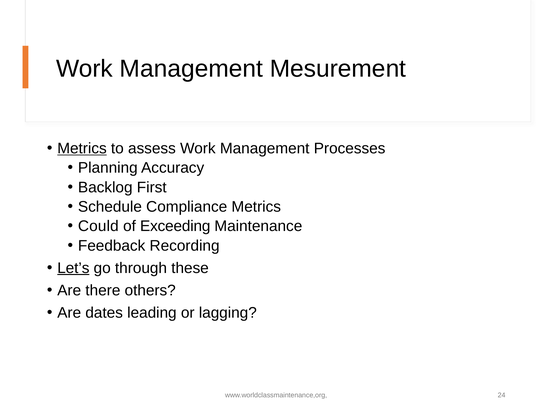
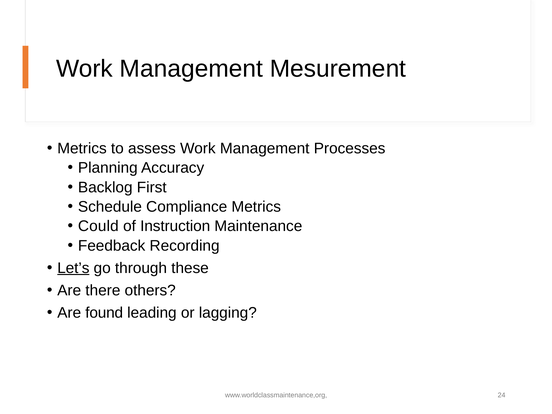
Metrics underline: present -> none (82, 148)
Exceeding: Exceeding -> Instruction (175, 226)
dates: dates -> found (104, 313)
